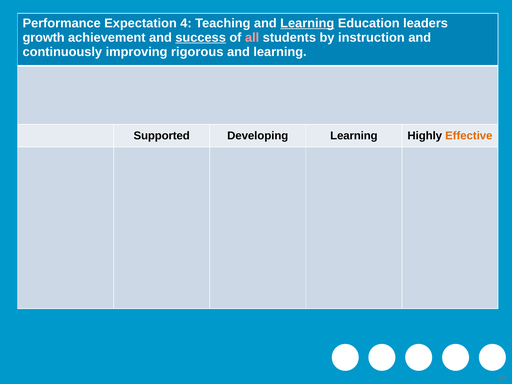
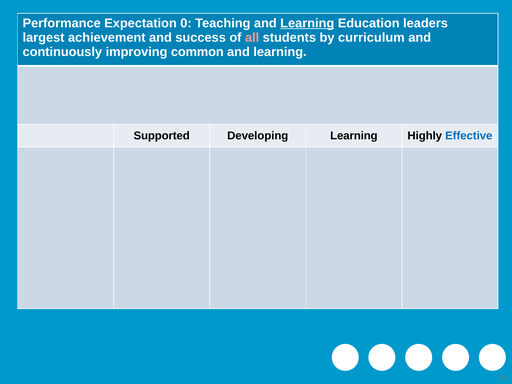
4: 4 -> 0 (186, 23)
growth: growth -> largest (44, 38)
success underline: present -> none (201, 38)
instruction: instruction -> curriculum (371, 38)
rigorous: rigorous -> common (197, 52)
Effective colour: orange -> blue (469, 136)
